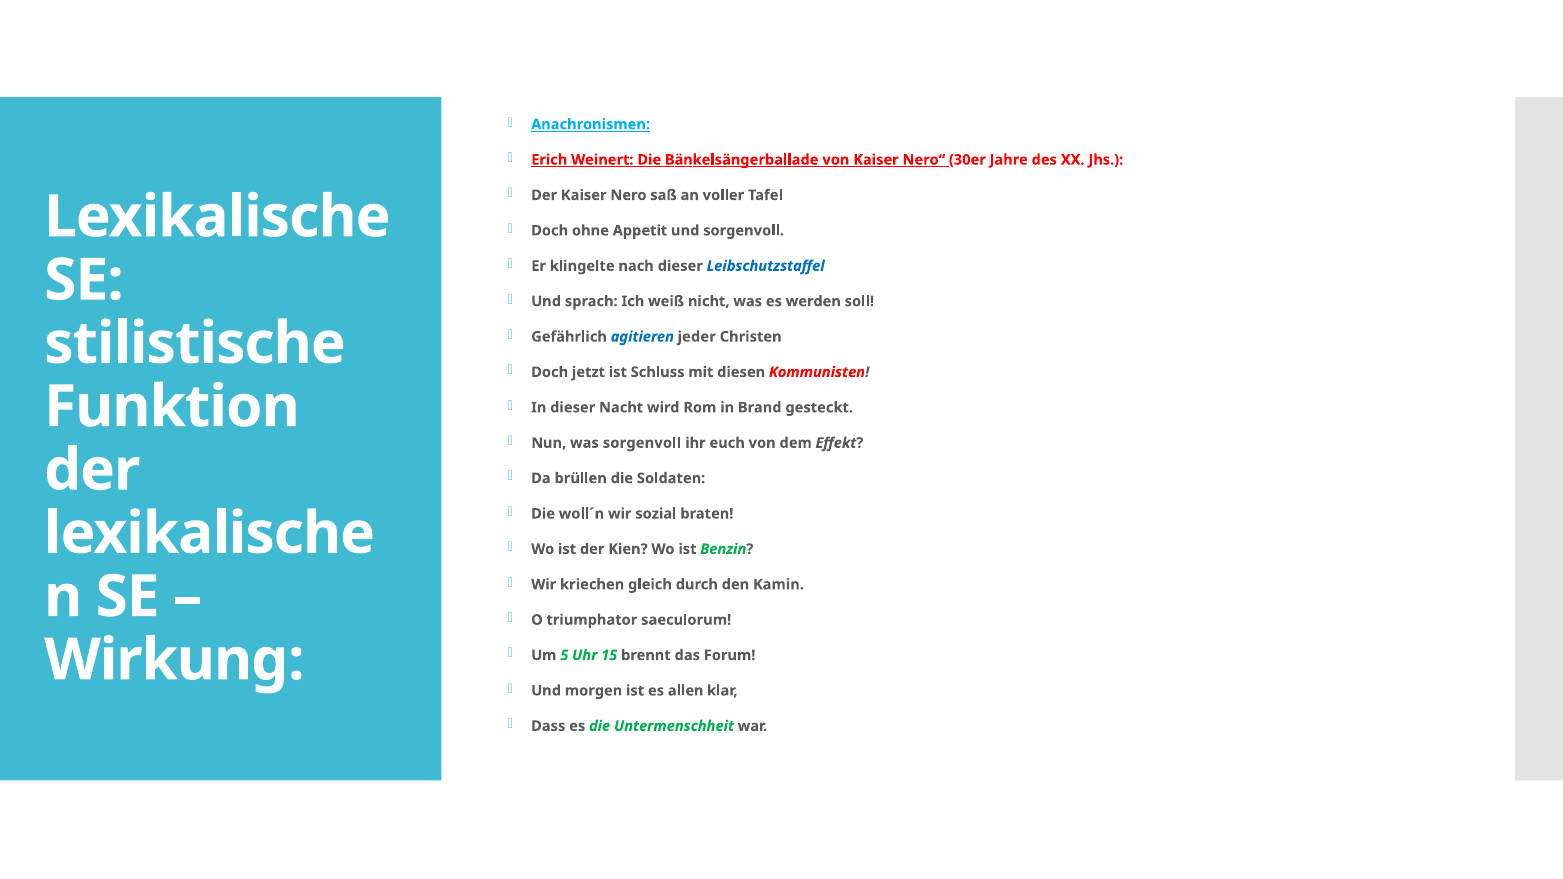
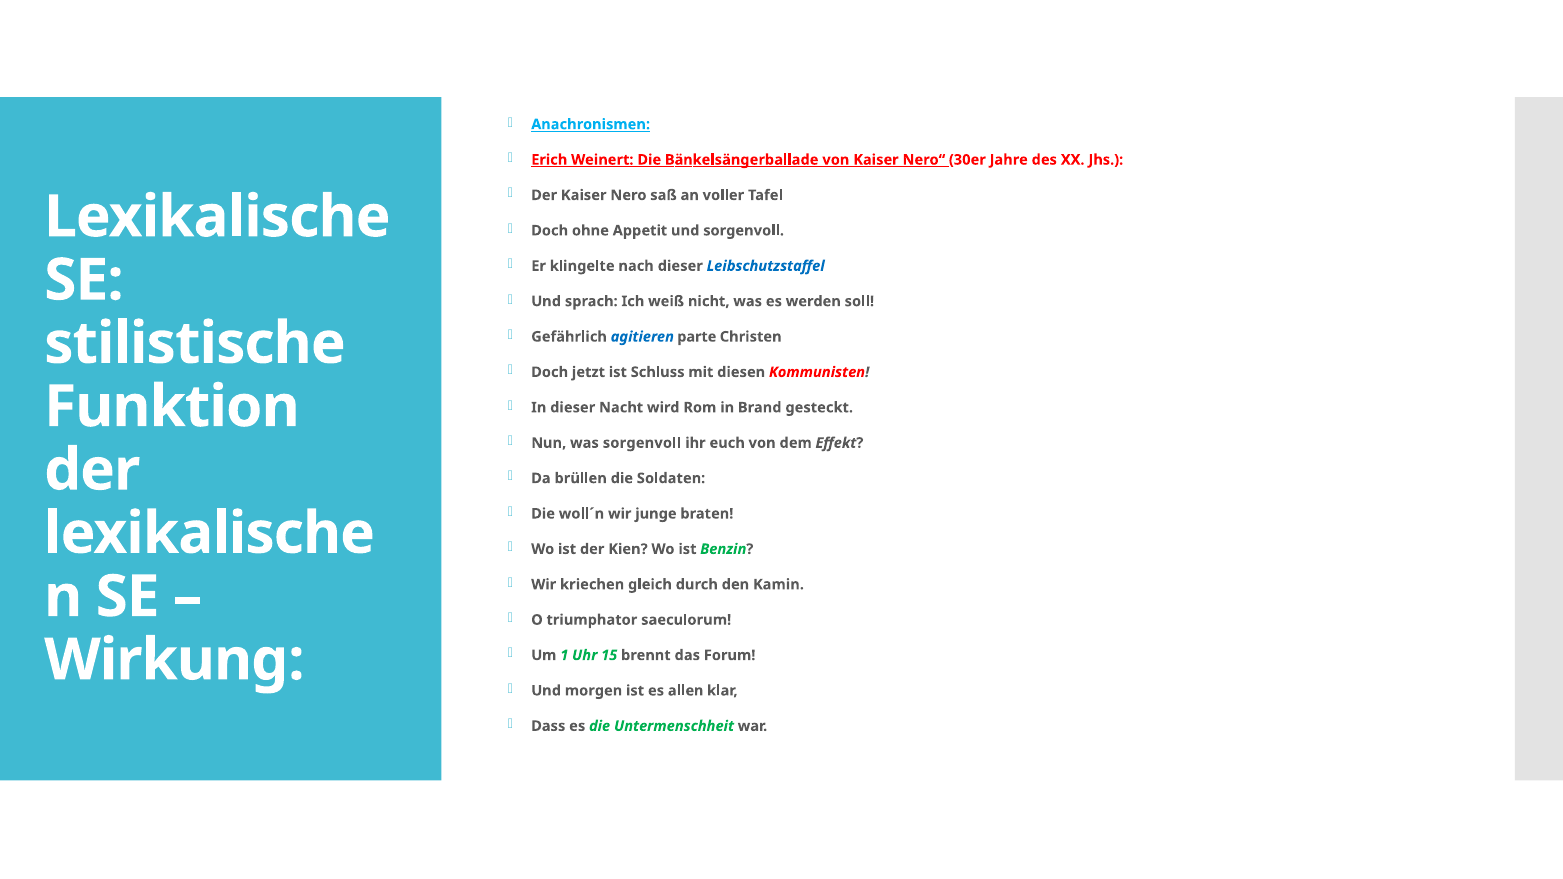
jeder: jeder -> parte (697, 337)
sozial: sozial -> junge (656, 514)
5: 5 -> 1 (564, 655)
